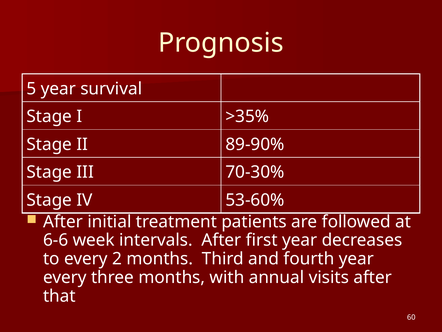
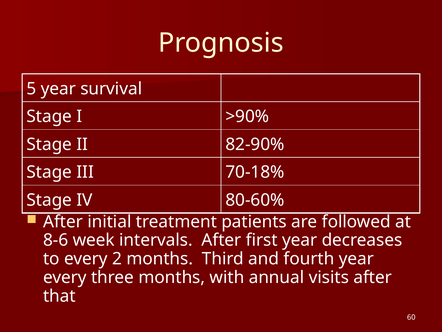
>35%: >35% -> >90% (247, 116)
89-90%: 89-90% -> 82-90% (255, 144)
70-30%: 70-30% -> 70-18% (255, 172)
53-60%: 53-60% -> 80-60% (255, 200)
6-6: 6-6 -> 8-6 (56, 240)
